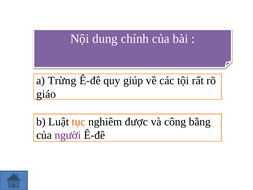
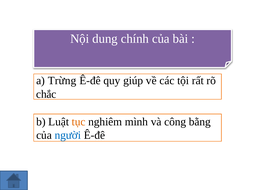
giáo: giáo -> chắc (46, 94)
được: được -> mình (136, 122)
người colour: purple -> blue (68, 135)
